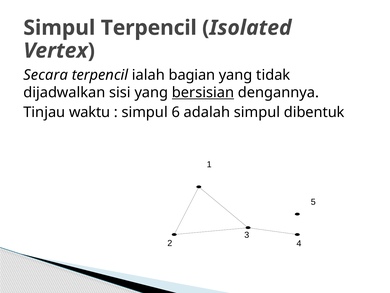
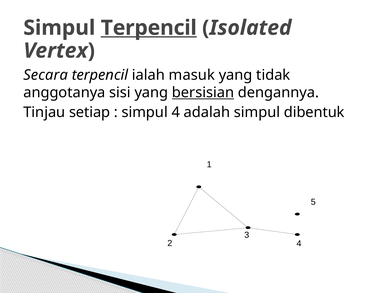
Terpencil underline: none -> present (149, 28)
bagian: bagian -> masuk (192, 75)
dijadwalkan: dijadwalkan -> anggotanya (64, 92)
waktu: waktu -> setiap (90, 112)
simpul 6: 6 -> 4 (176, 112)
